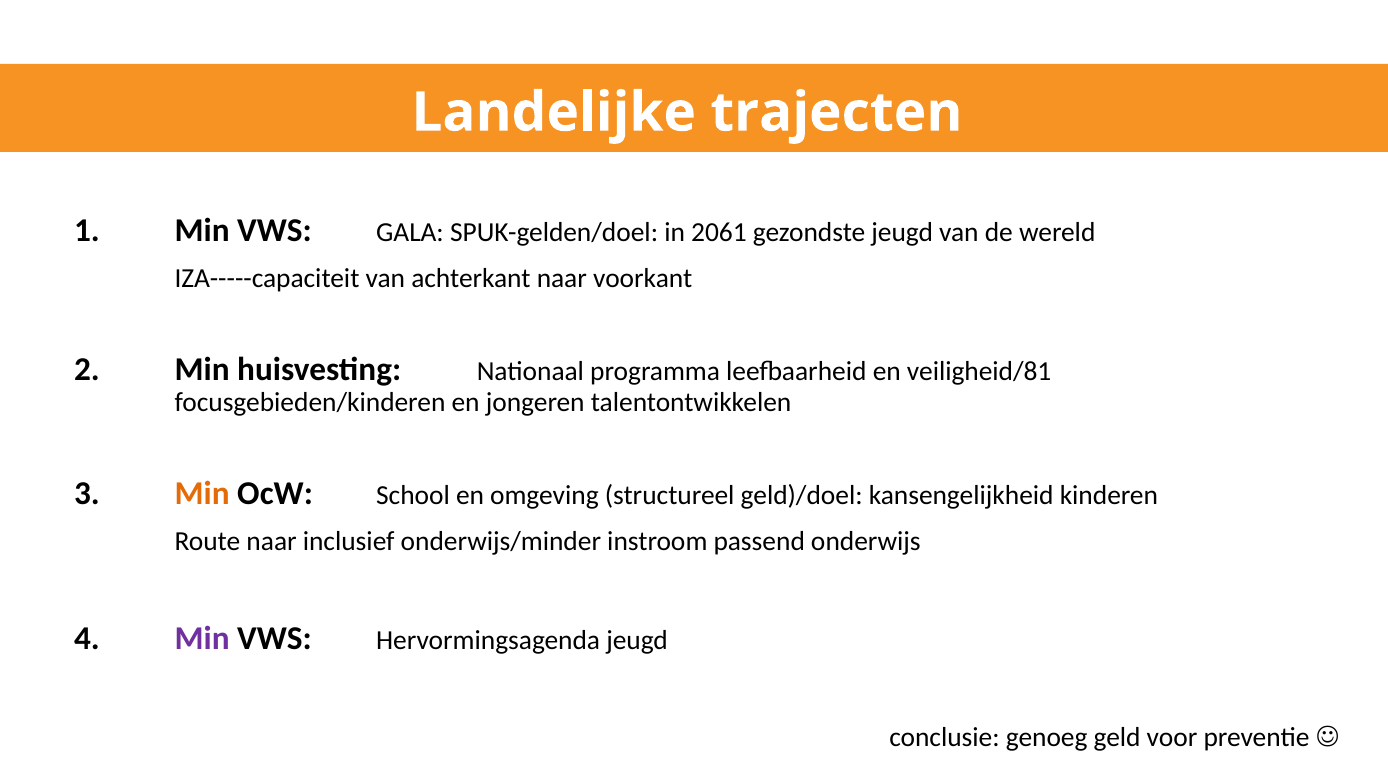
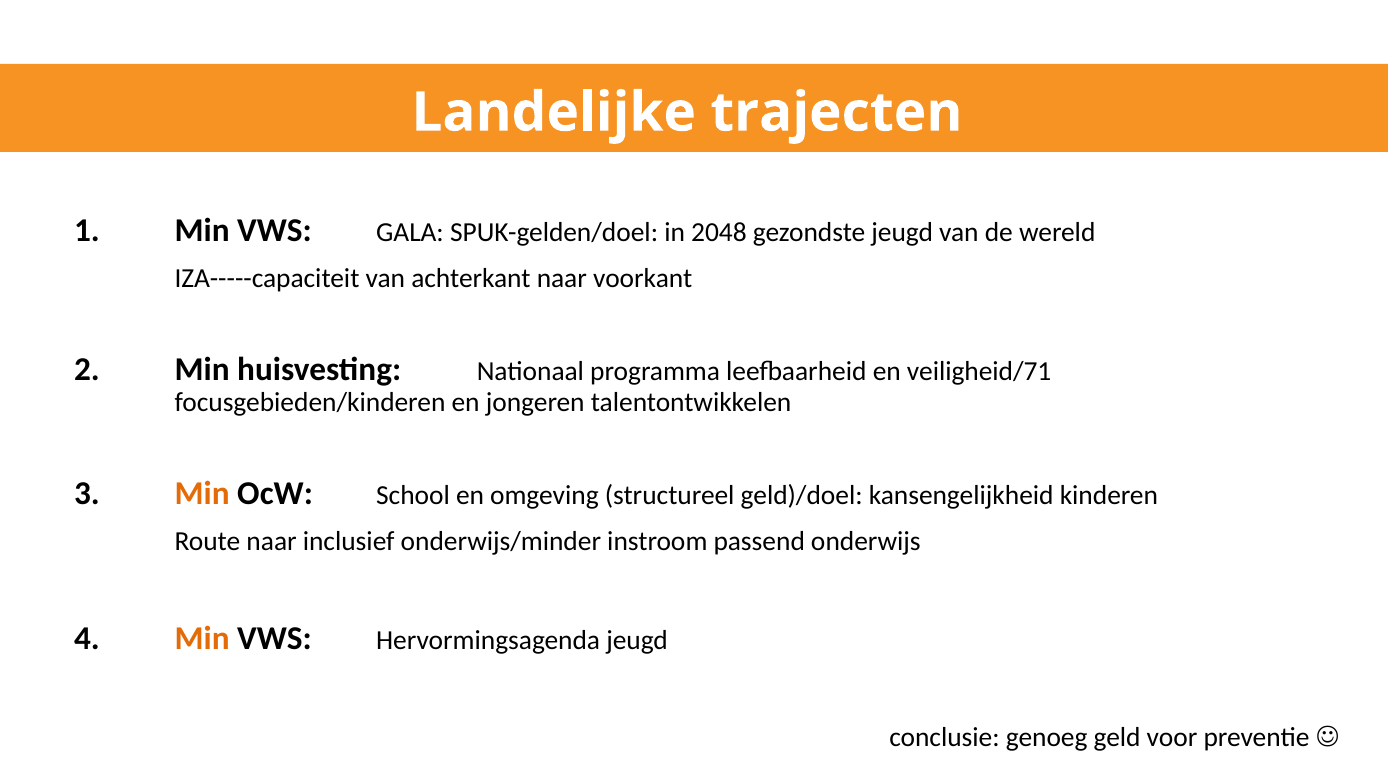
2061: 2061 -> 2048 (719, 233)
veiligheid/81: veiligheid/81 -> veiligheid/71 (979, 371)
Min colour: purple -> orange (202, 639)
